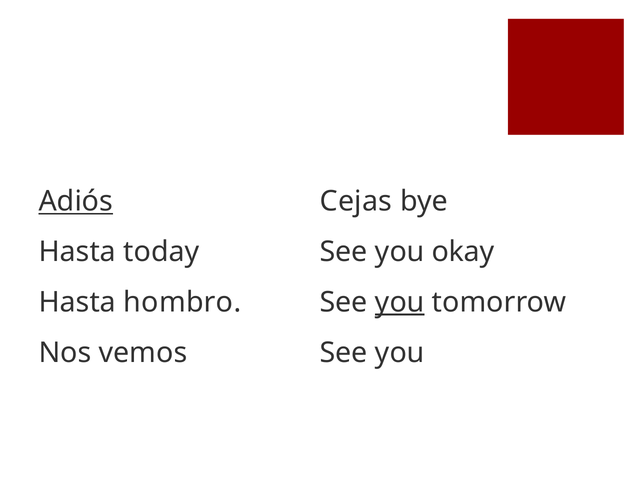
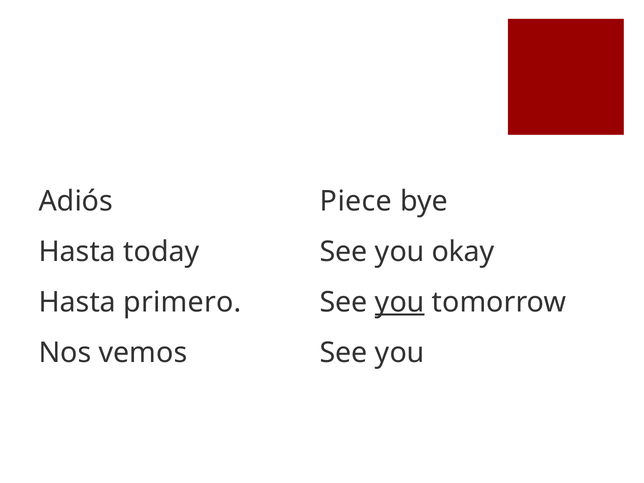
Adiós underline: present -> none (76, 201)
Cejas: Cejas -> Piece (356, 201)
hombro: hombro -> primero (182, 302)
